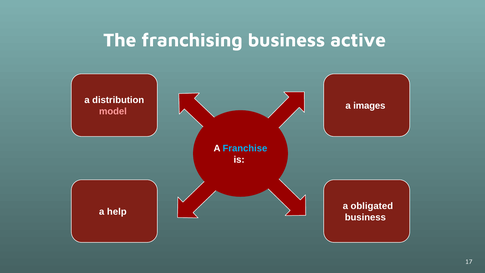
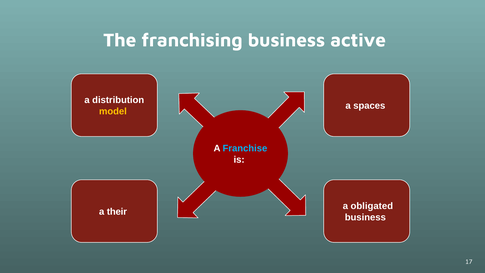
images: images -> spaces (369, 106)
model colour: pink -> yellow (113, 111)
help: help -> their (117, 212)
